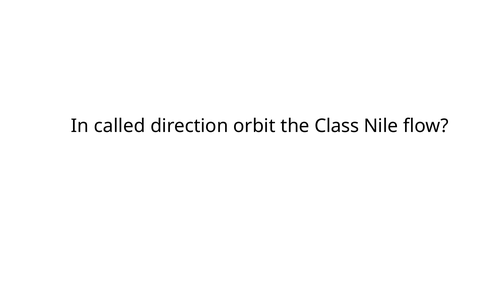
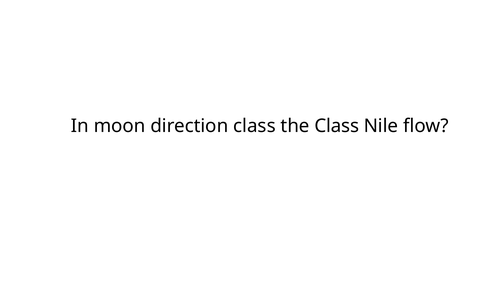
called: called -> moon (120, 126)
direction orbit: orbit -> class (254, 126)
